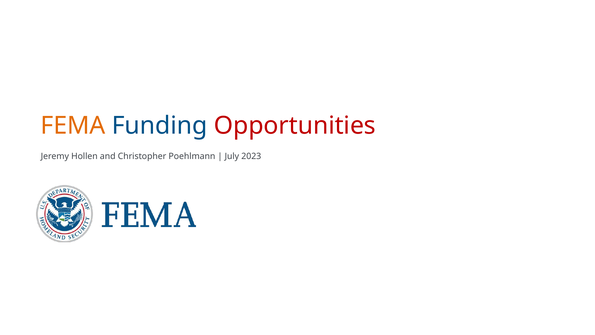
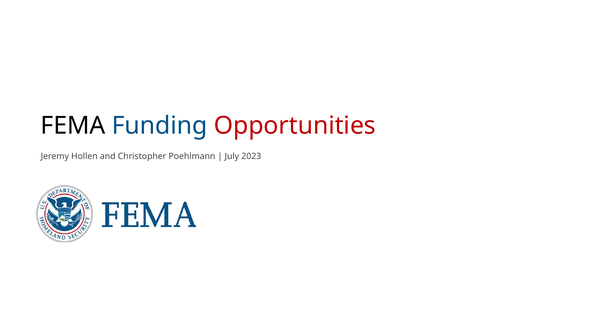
FEMA colour: orange -> black (73, 126)
